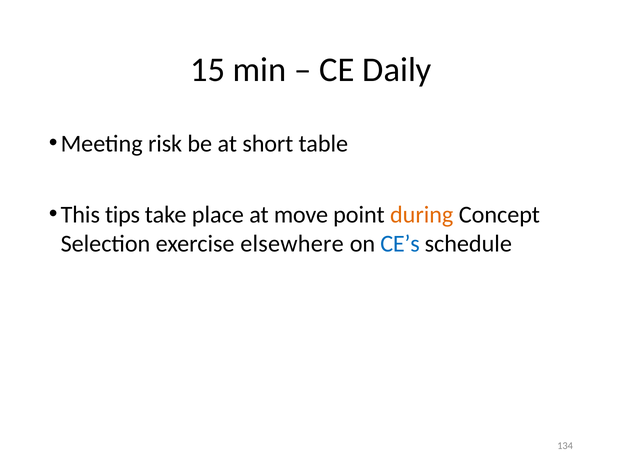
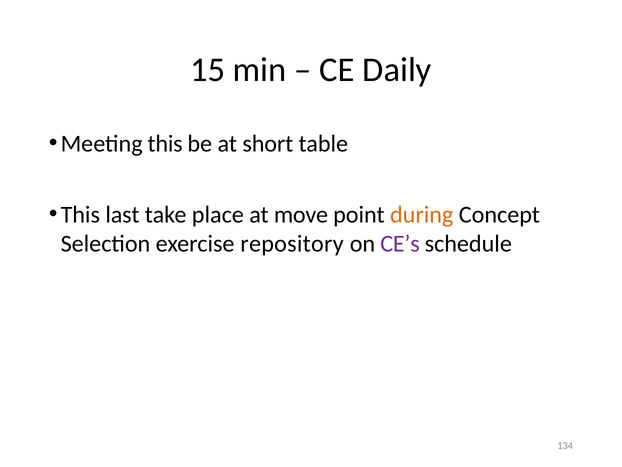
Meeting risk: risk -> this (165, 143)
tips: tips -> last (123, 214)
elsewhere: elsewhere -> repository (292, 243)
CE’s colour: blue -> purple (400, 243)
